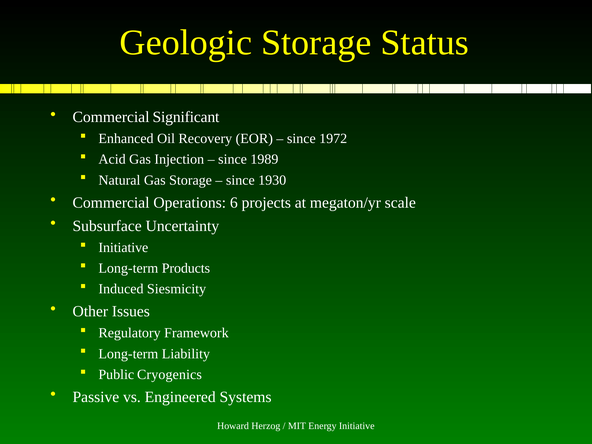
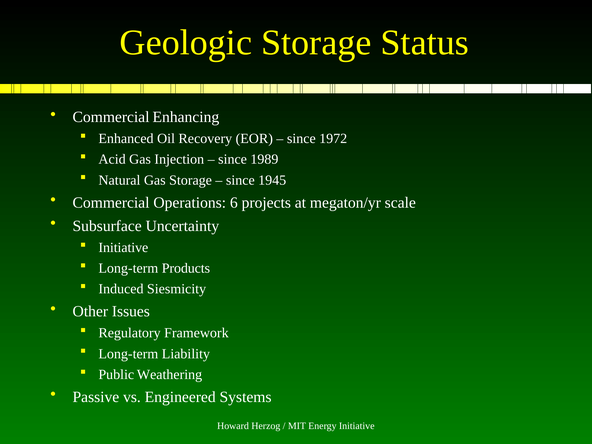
Significant: Significant -> Enhancing (186, 117)
1930: 1930 -> 1945 (272, 180)
Cryogenics: Cryogenics -> Weathering (170, 374)
